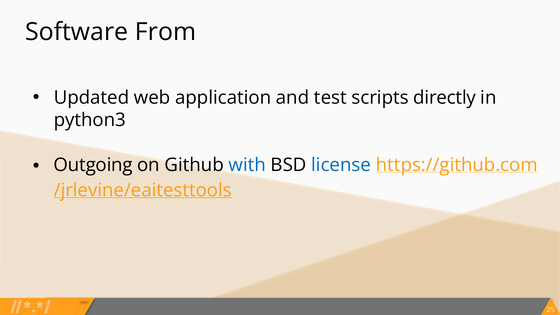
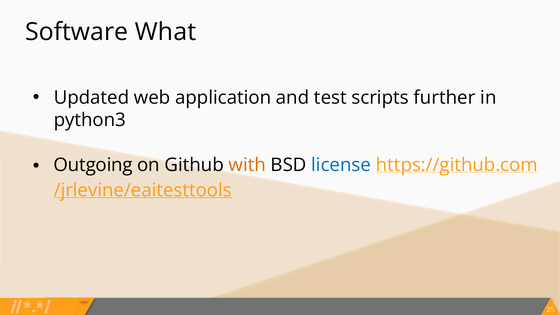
From: From -> What (165, 32)
directly: directly -> further (444, 98)
with colour: blue -> orange (247, 165)
